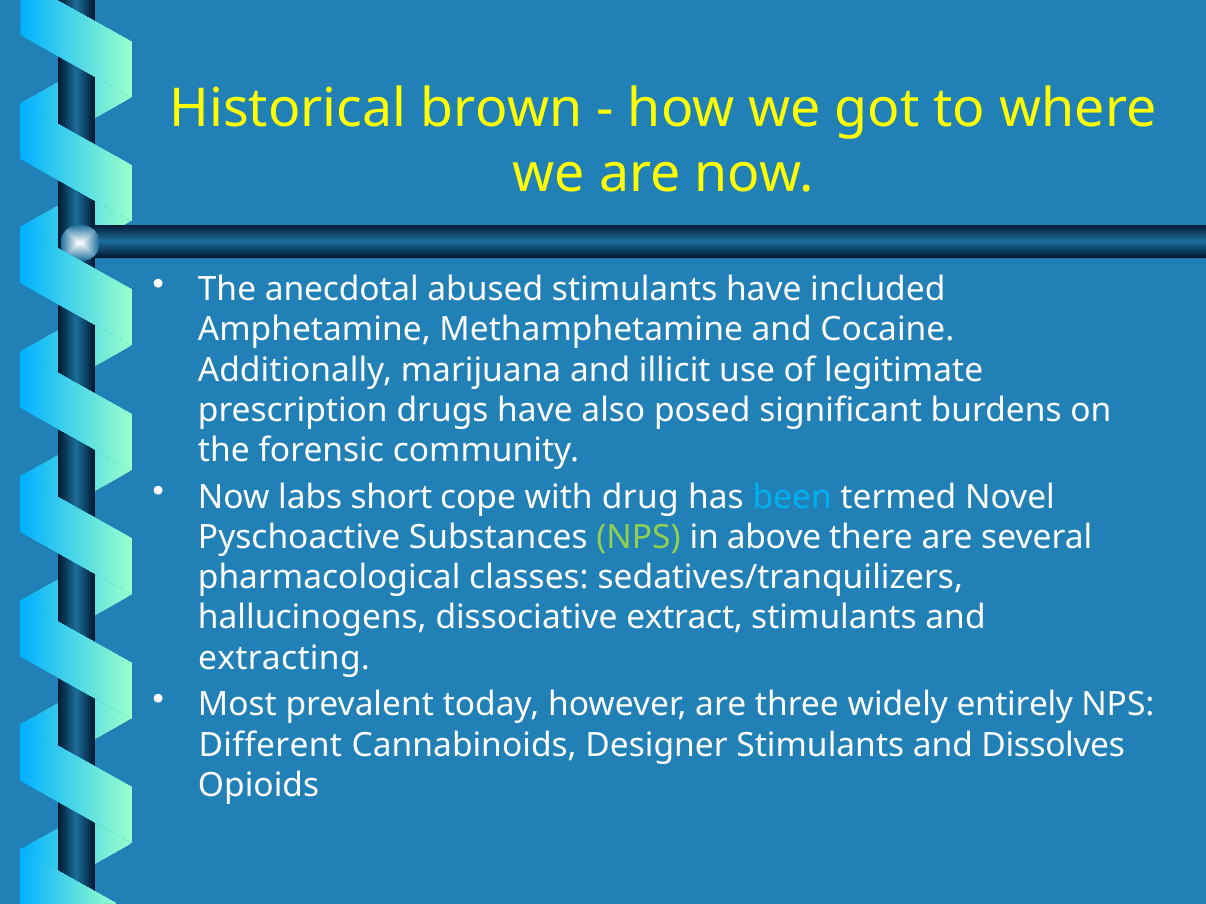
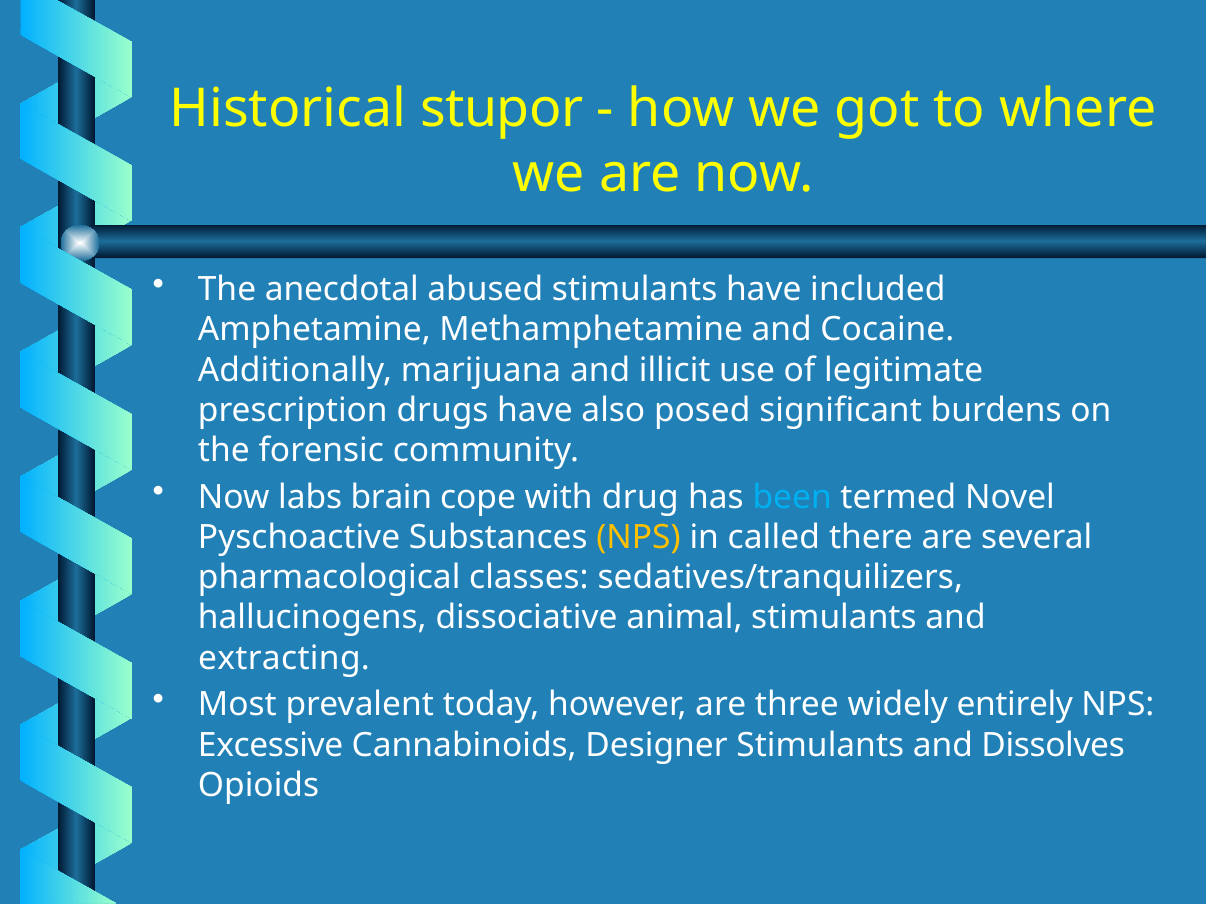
brown: brown -> stupor (502, 109)
short: short -> brain (391, 498)
NPS colour: light green -> yellow (638, 538)
above: above -> called (774, 538)
extract: extract -> animal (684, 618)
Different: Different -> Excessive (271, 746)
